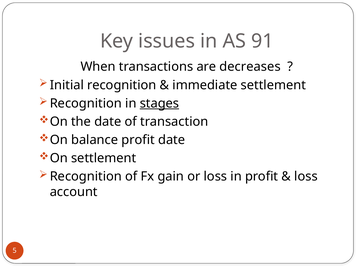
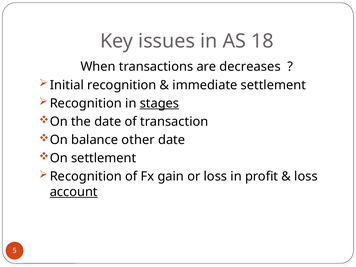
91: 91 -> 18 (262, 41)
balance profit: profit -> other (138, 140)
account underline: none -> present (74, 192)
